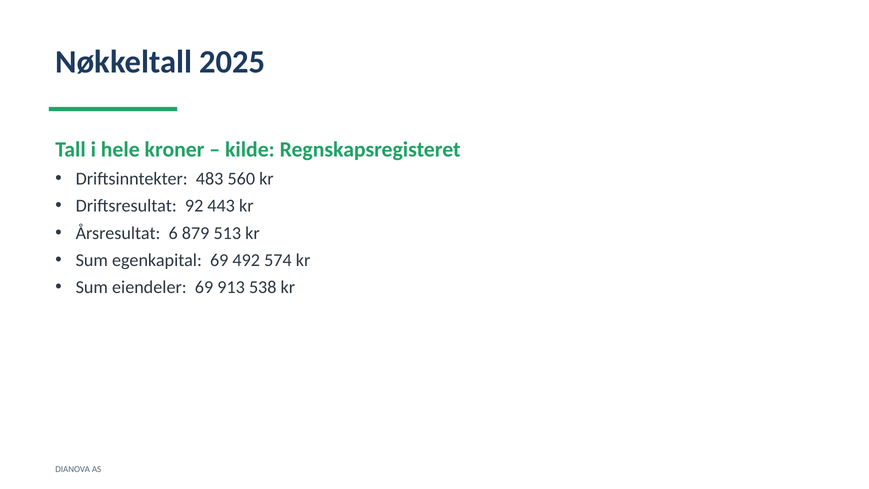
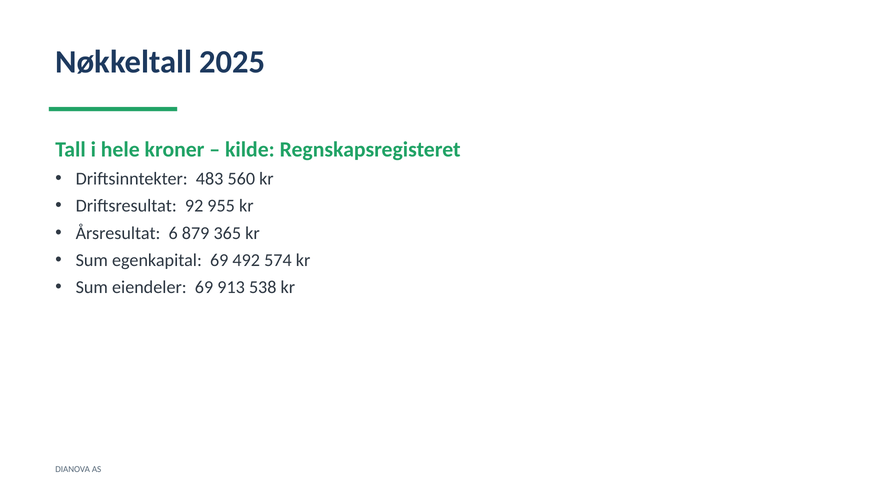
443: 443 -> 955 (221, 206)
513: 513 -> 365 (227, 233)
